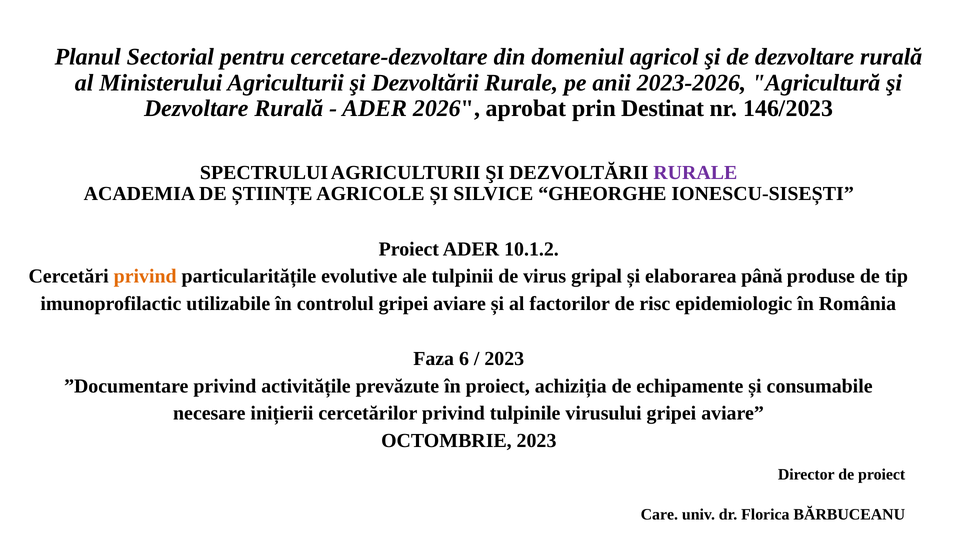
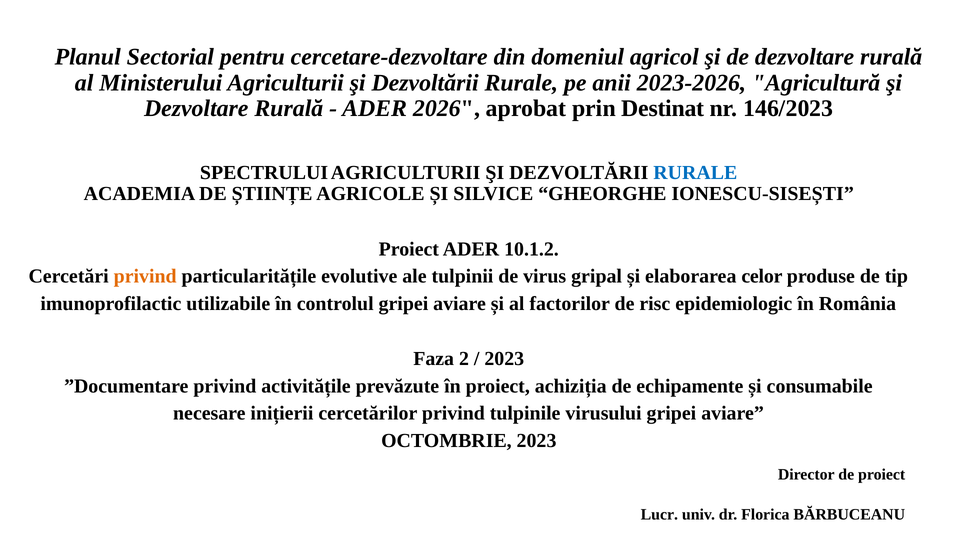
RURALE colour: purple -> blue (695, 173)
până: până -> celor (762, 276)
6: 6 -> 2 (464, 359)
Care: Care -> Lucr (659, 515)
